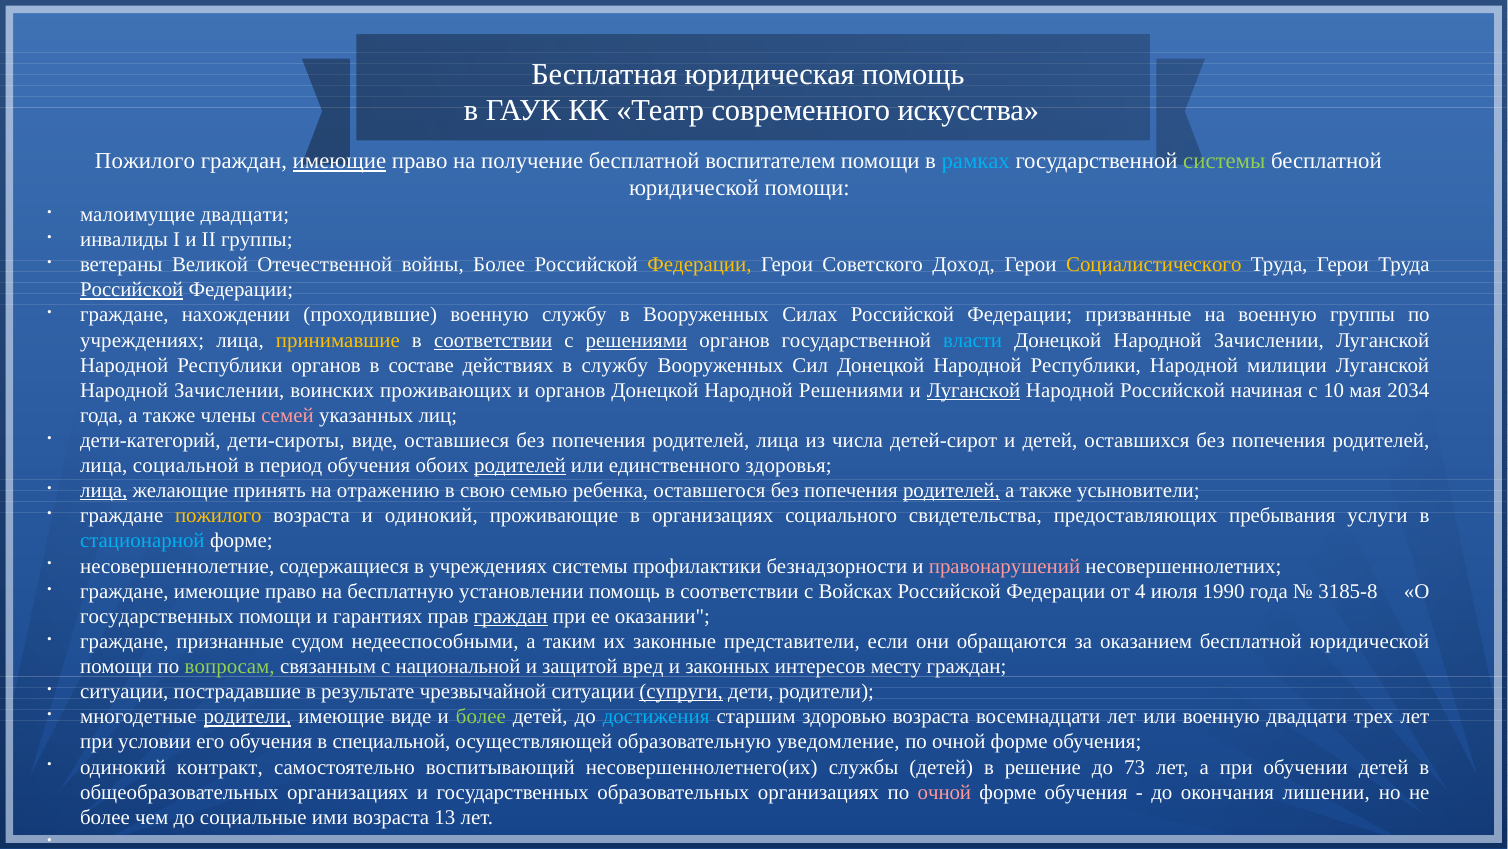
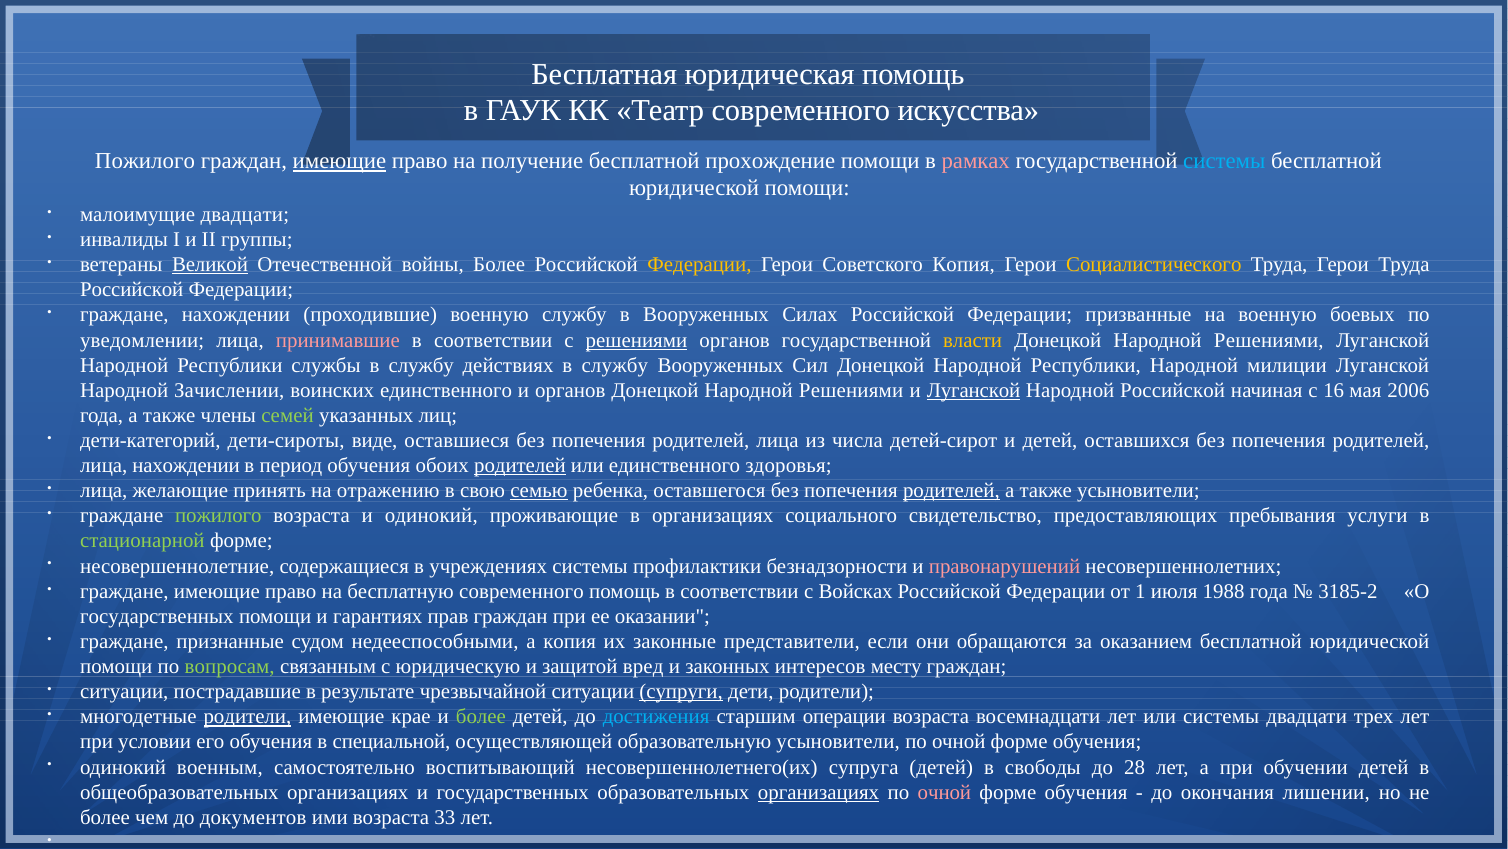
воспитателем: воспитателем -> прохождение (770, 161)
рамках colour: light blue -> pink (976, 161)
системы colour: light green -> light blue (1224, 161)
Великой underline: none -> present (210, 265)
Советского Доход: Доход -> Копия (964, 265)
Российской underline: present -> none (132, 290)
военную группы: группы -> боевых (1362, 315)
учреждениях: учреждениях -> уведомлении (142, 340)
принимавшие colour: yellow -> pink (338, 340)
соответствии underline: present -> none (493, 340)
власти colour: light blue -> yellow (973, 340)
Зачислении: Зачислении -> Решениями (1269, 340)
Республики органов: органов -> службы (326, 365)
составе: составе -> службу (421, 365)
воинских проживающих: проживающих -> единственного (446, 390)
10: 10 -> 16 (1334, 390)
2034: 2034 -> 2006 (1408, 390)
семей colour: pink -> light green (288, 415)
лица социальной: социальной -> нахождении (186, 465)
лица underline: present -> none (104, 490)
семью underline: none -> present (539, 490)
пожилого colour: yellow -> light green (218, 516)
свидетельства: свидетельства -> свидетельство (975, 516)
стационарной colour: light blue -> light green (142, 541)
бесплатную установлении: установлении -> современного (521, 591)
4: 4 -> 1 (1140, 591)
1990: 1990 -> 1988 (1224, 591)
3185-8: 3185-8 -> 3185-2 (1348, 591)
граждан underline: present -> none (511, 616)
а таким: таким -> копия (570, 641)
национальной: национальной -> юридическую (458, 666)
имеющие виде: виде -> крае (411, 716)
здоровью: здоровью -> операции (844, 716)
или военную: военную -> системы (1221, 716)
образовательную уведомление: уведомление -> усыновители (838, 741)
контракт: контракт -> военным (220, 766)
службы: службы -> супруга (864, 766)
решение: решение -> свободы (1043, 766)
73: 73 -> 28 (1135, 766)
организациях underline: none -> present (819, 792)
социальные: социальные -> документов (253, 817)
13: 13 -> 33 (445, 817)
